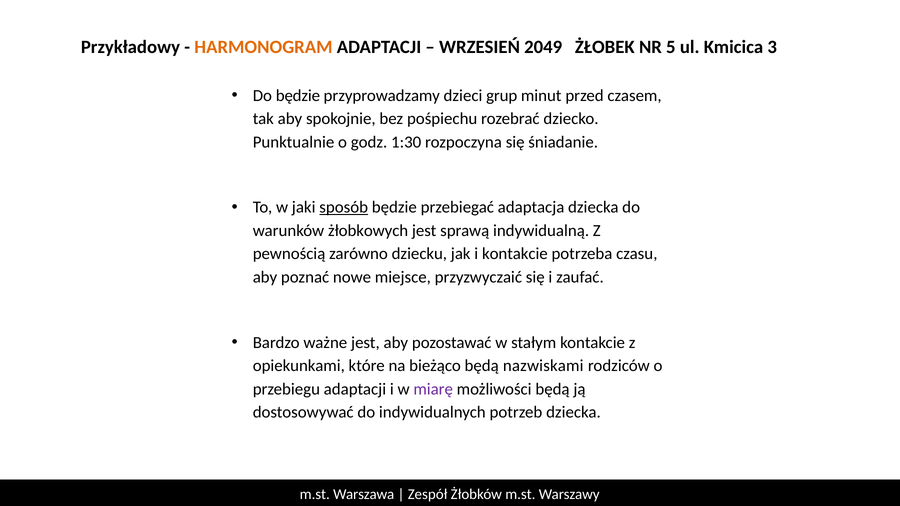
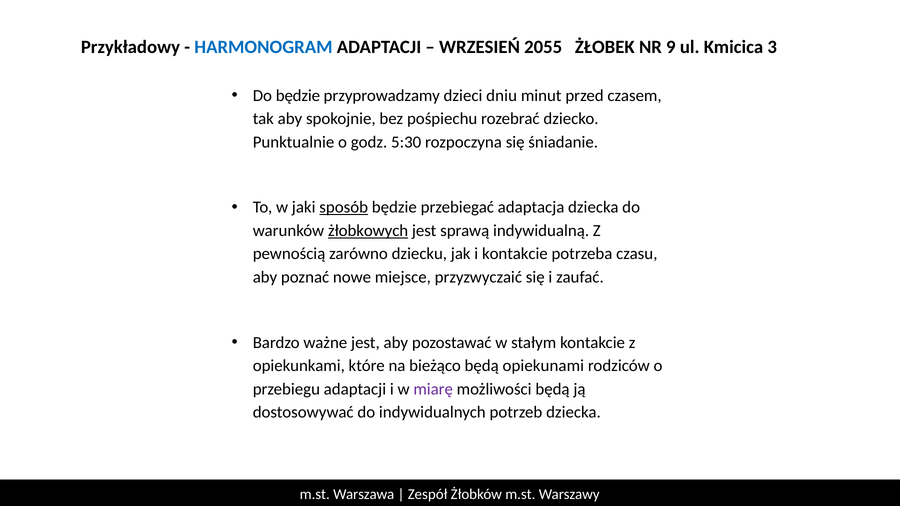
HARMONOGRAM colour: orange -> blue (263, 47)
2049: 2049 -> 2055 (543, 47)
5: 5 -> 9 (671, 47)
grup: grup -> dniu (502, 96)
1:30: 1:30 -> 5:30 (406, 142)
żłobkowych underline: none -> present (368, 231)
nazwiskami: nazwiskami -> opiekunami (543, 366)
